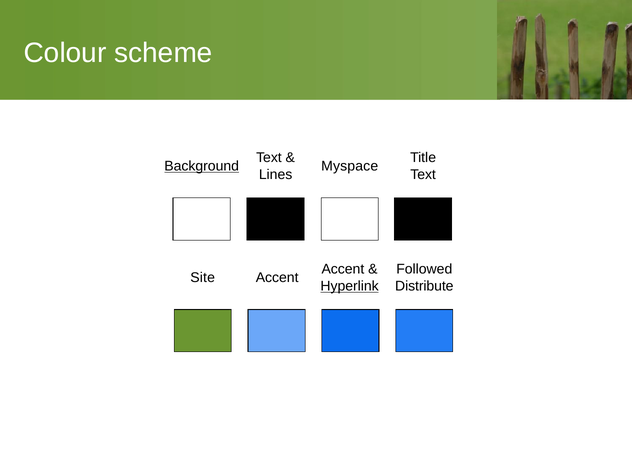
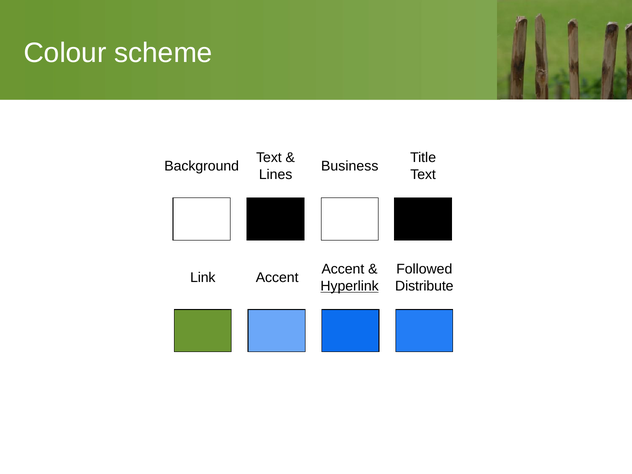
Background underline: present -> none (202, 166)
Myspace: Myspace -> Business (350, 166)
Site: Site -> Link (203, 278)
